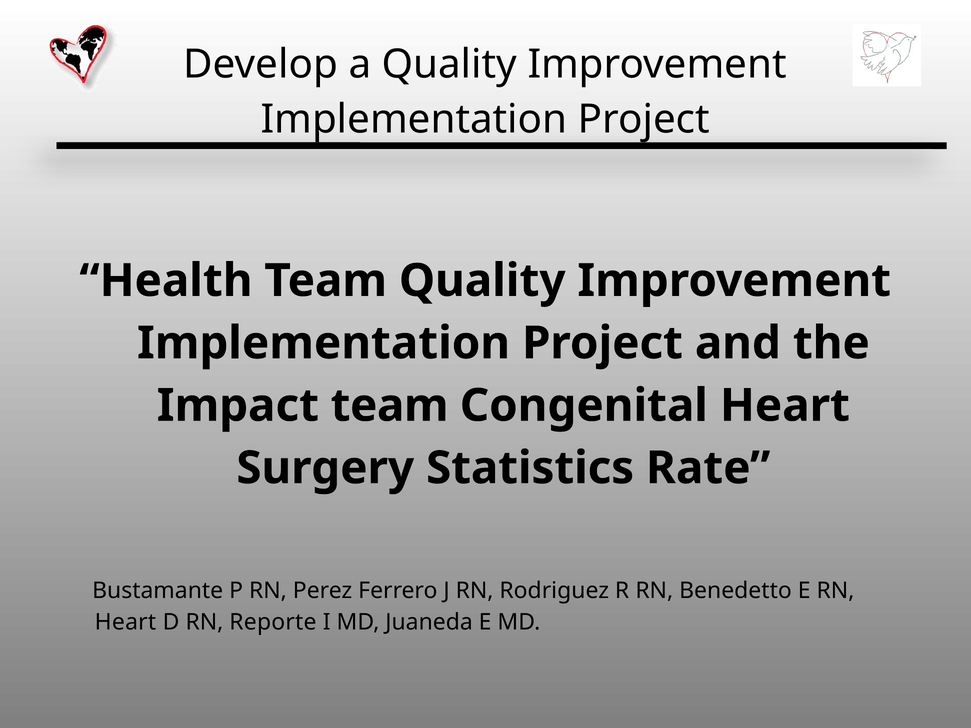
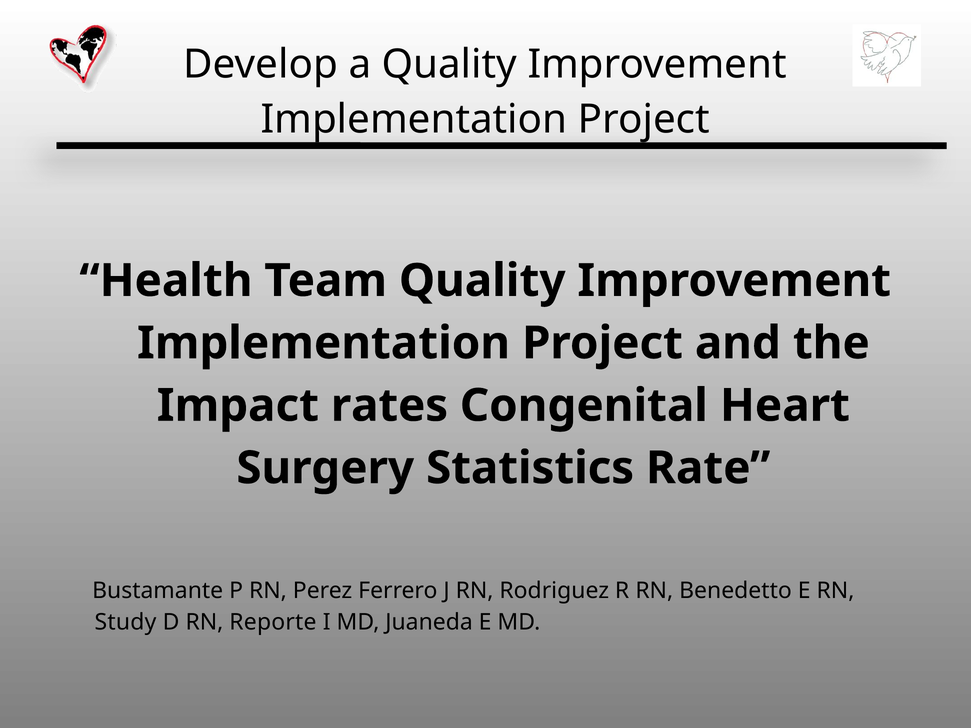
Impact team: team -> rates (389, 406)
Heart: Heart -> Study (125, 622)
